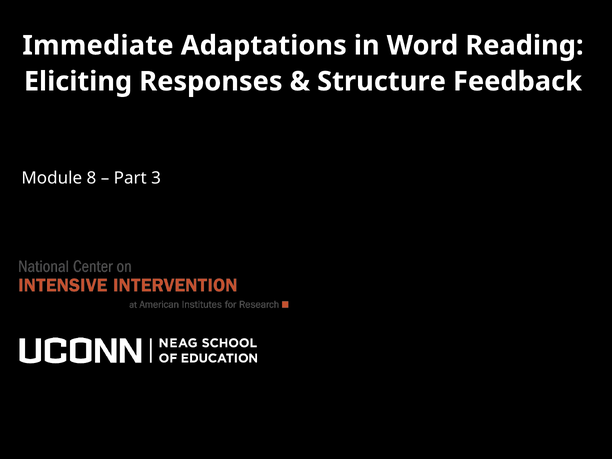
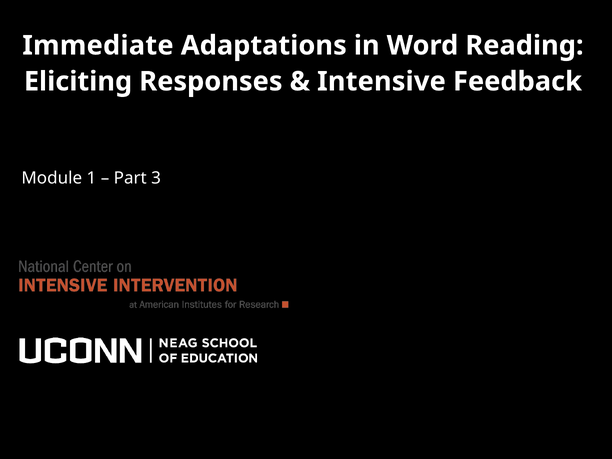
Structure: Structure -> Intensive (381, 81)
8: 8 -> 1 (91, 178)
